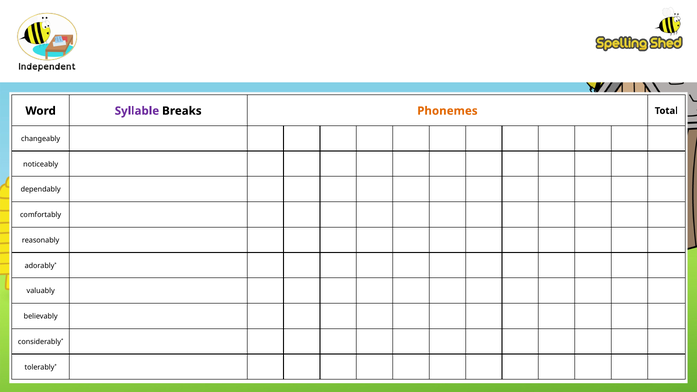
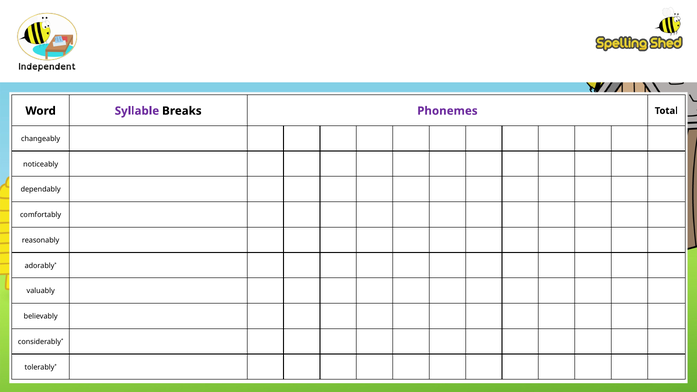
Phonemes colour: orange -> purple (447, 111)
